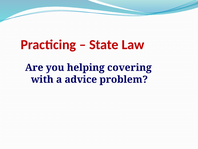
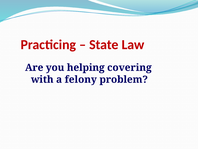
advice: advice -> felony (81, 79)
